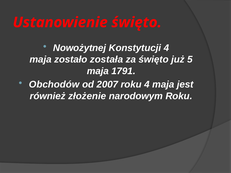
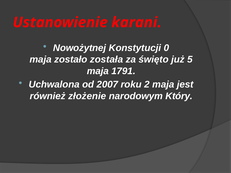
Ustanowienie święto: święto -> karani (137, 22)
Konstytucji 4: 4 -> 0 (166, 48)
Obchodów: Obchodów -> Uchwalona (54, 85)
roku 4: 4 -> 2 (147, 85)
narodowym Roku: Roku -> Który (179, 96)
